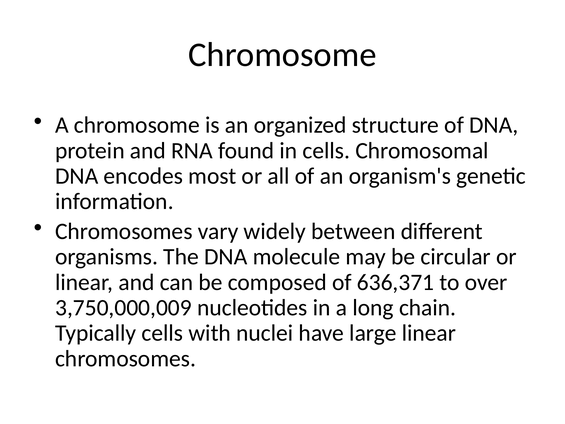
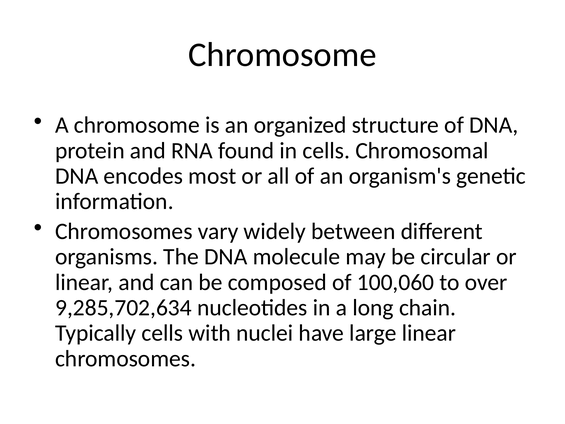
636,371: 636,371 -> 100,060 (396, 282)
3,750,000,009: 3,750,000,009 -> 9,285,702,634 (123, 308)
